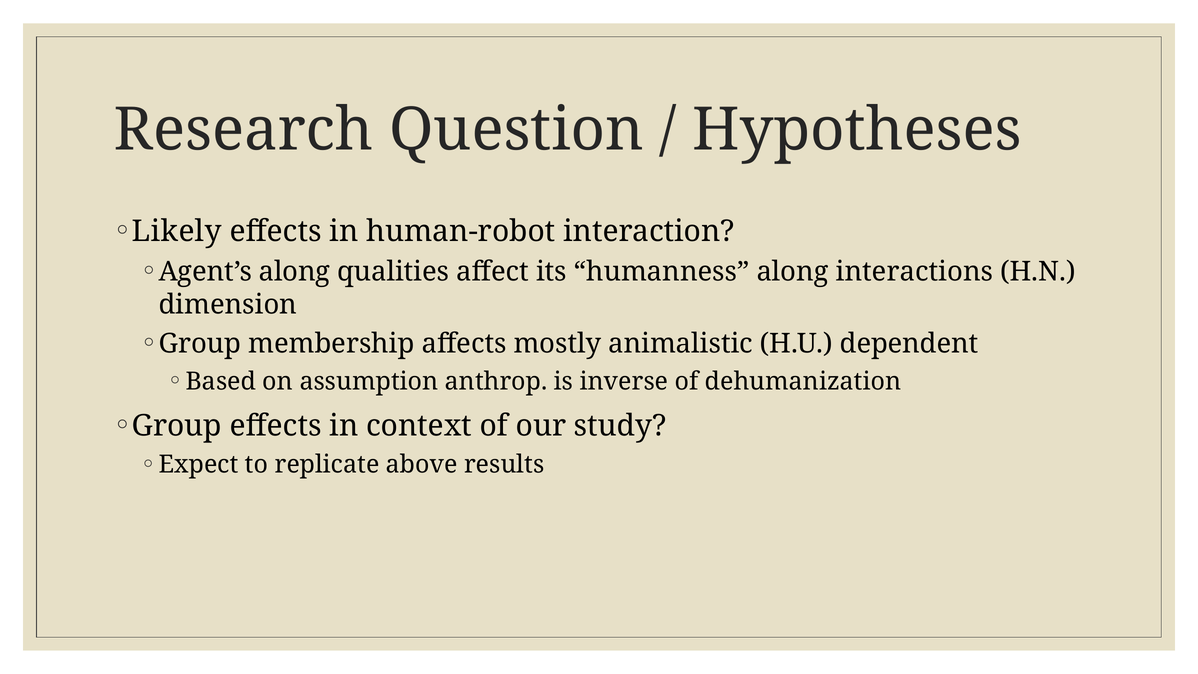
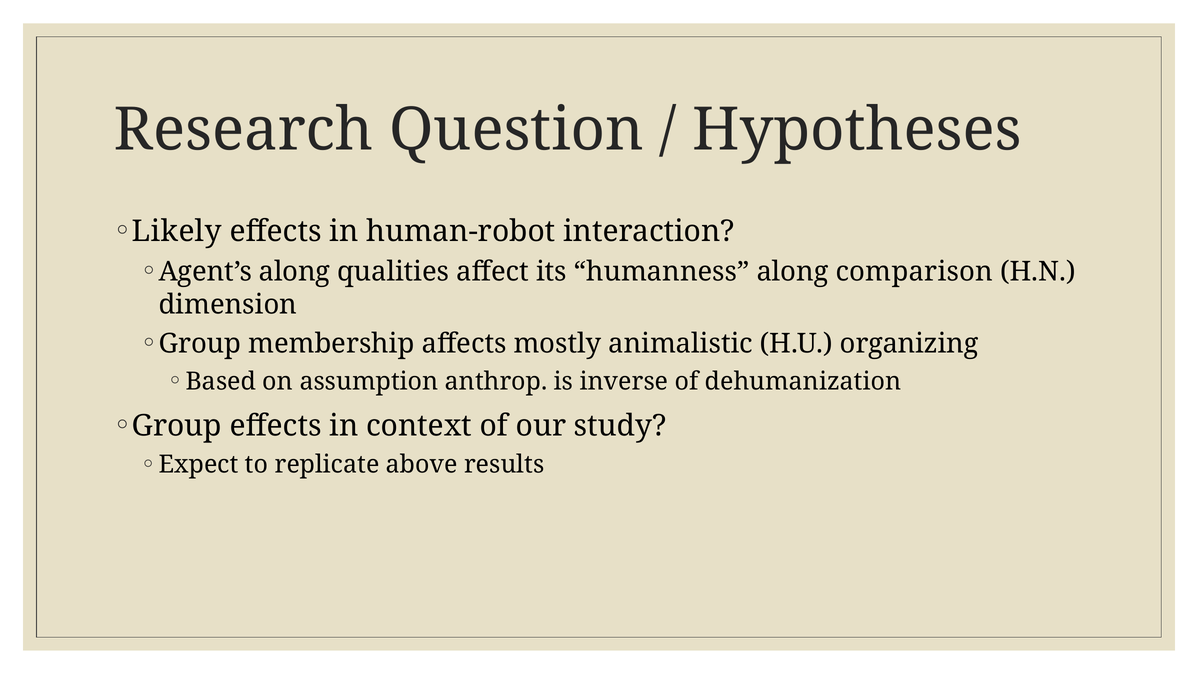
interactions: interactions -> comparison (914, 272)
dependent: dependent -> organizing (909, 344)
